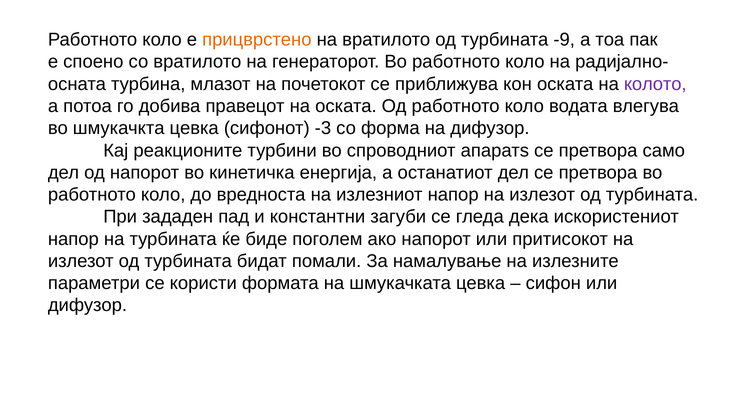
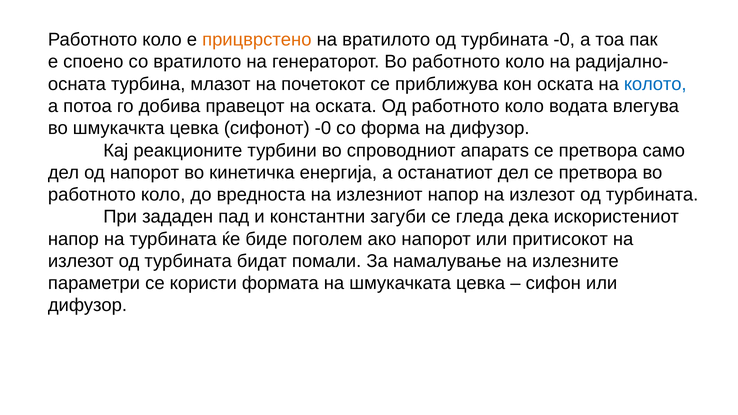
турбината -9: -9 -> -0 (564, 40)
колото colour: purple -> blue (655, 84)
сифонот -3: -3 -> -0 (323, 128)
